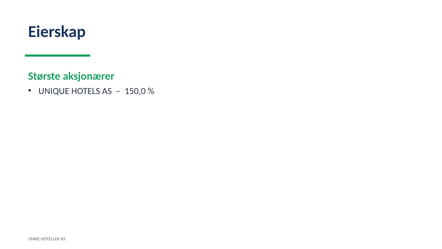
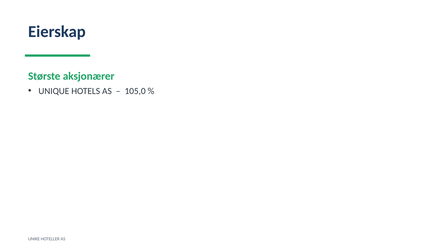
150,0: 150,0 -> 105,0 (135, 91)
